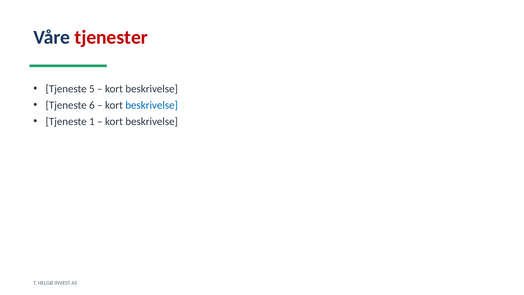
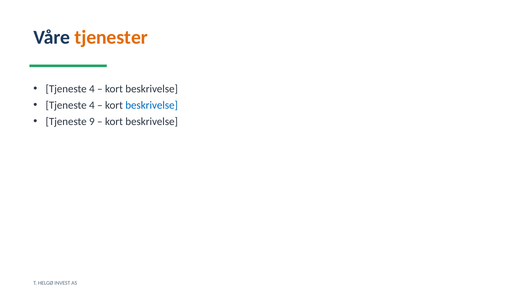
tjenester colour: red -> orange (111, 37)
5: 5 -> 4 (92, 89)
6: 6 -> 4 (92, 105)
1: 1 -> 9 (92, 122)
